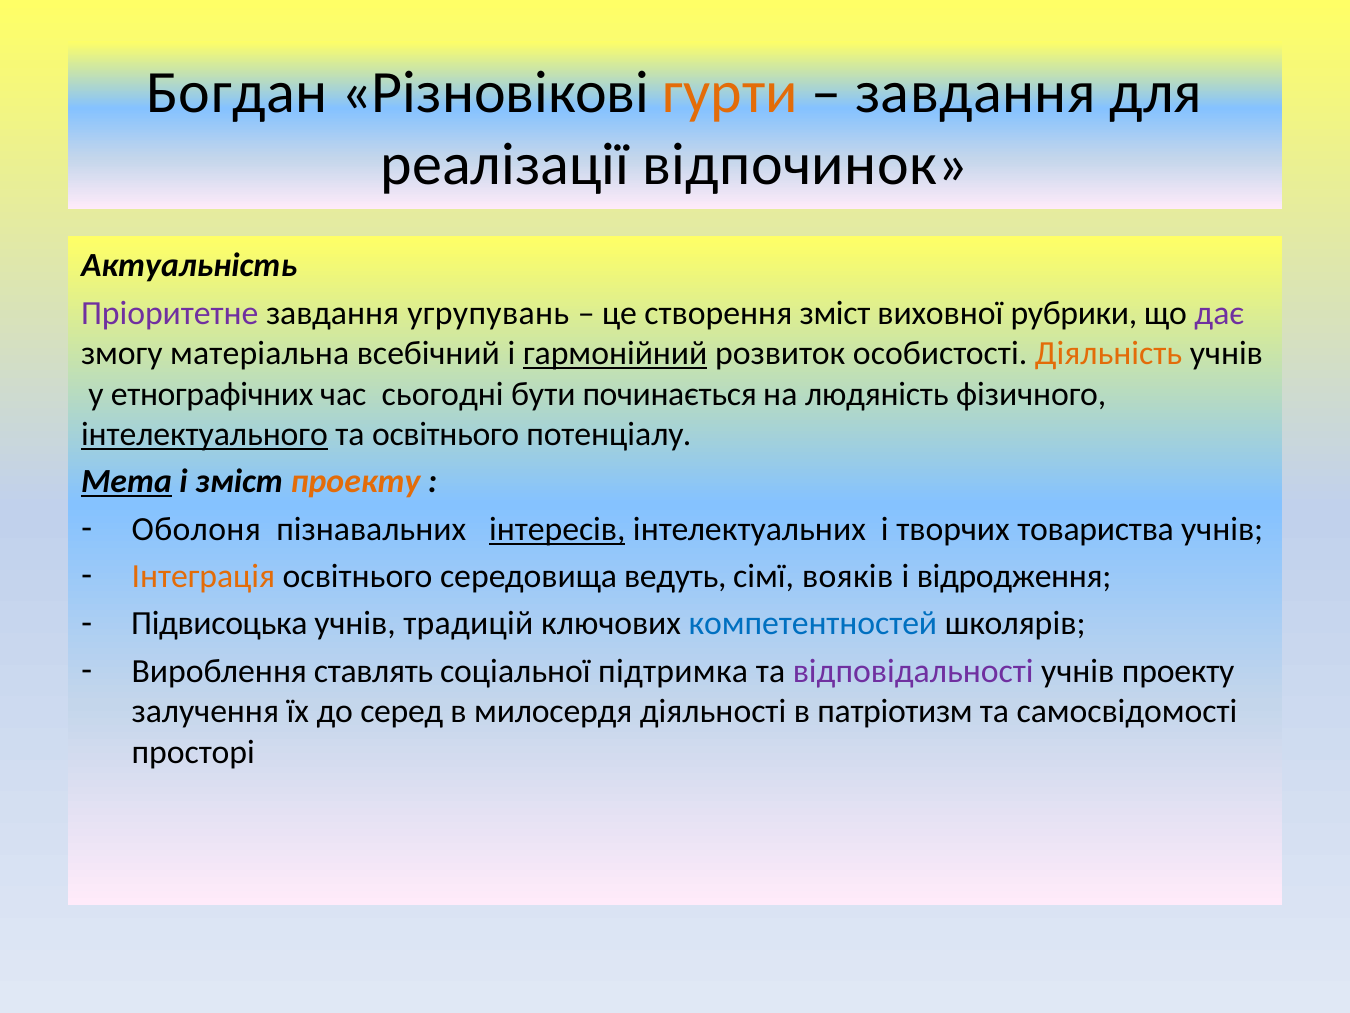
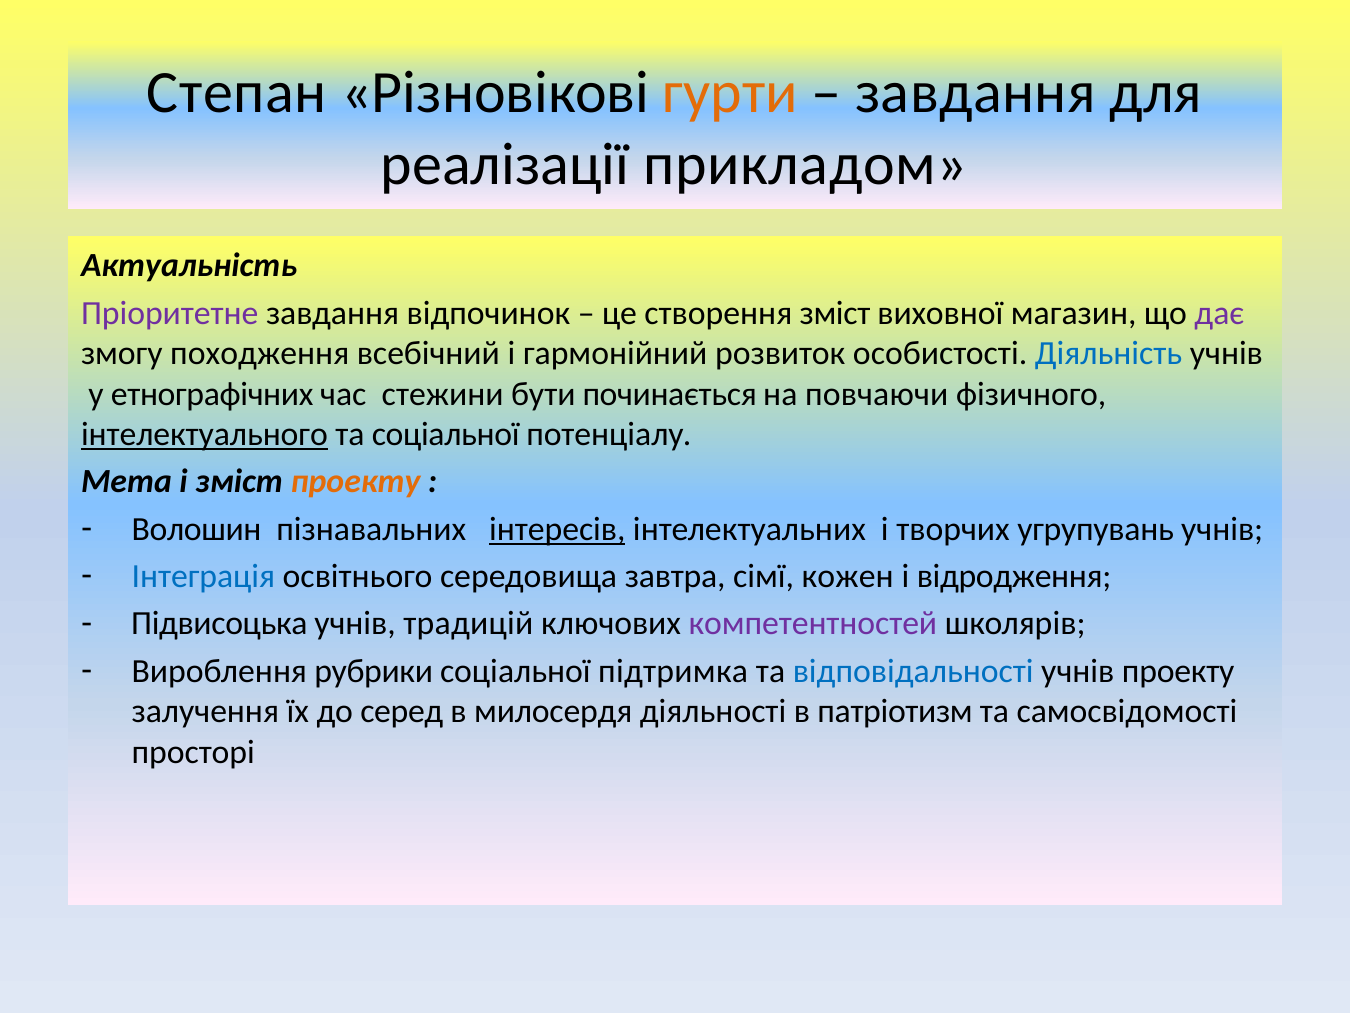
Богдан: Богдан -> Степан (237, 93)
відпочинок: відпочинок -> прикладом (805, 165)
угрупувань: угрупувань -> відпочинок (488, 313)
рубрики: рубрики -> магазин (1074, 313)
матеріальна: матеріальна -> походження (260, 353)
гармонійний underline: present -> none (615, 353)
Діяльність colour: orange -> blue (1109, 353)
сьогодні: сьогодні -> стежини (443, 394)
людяність: людяність -> повчаючи (877, 394)
та освітнього: освітнього -> соціальної (446, 434)
Мета underline: present -> none (126, 482)
Оболоня: Оболоня -> Волошин (197, 529)
товариства: товариства -> угрупувань (1096, 529)
Інтеграція colour: orange -> blue (203, 576)
ведуть: ведуть -> завтра (675, 576)
вояків: вояків -> кожен (848, 576)
компетентностей colour: blue -> purple (813, 623)
ставлять: ставлять -> рубрики (374, 671)
відповідальності colour: purple -> blue (913, 671)
